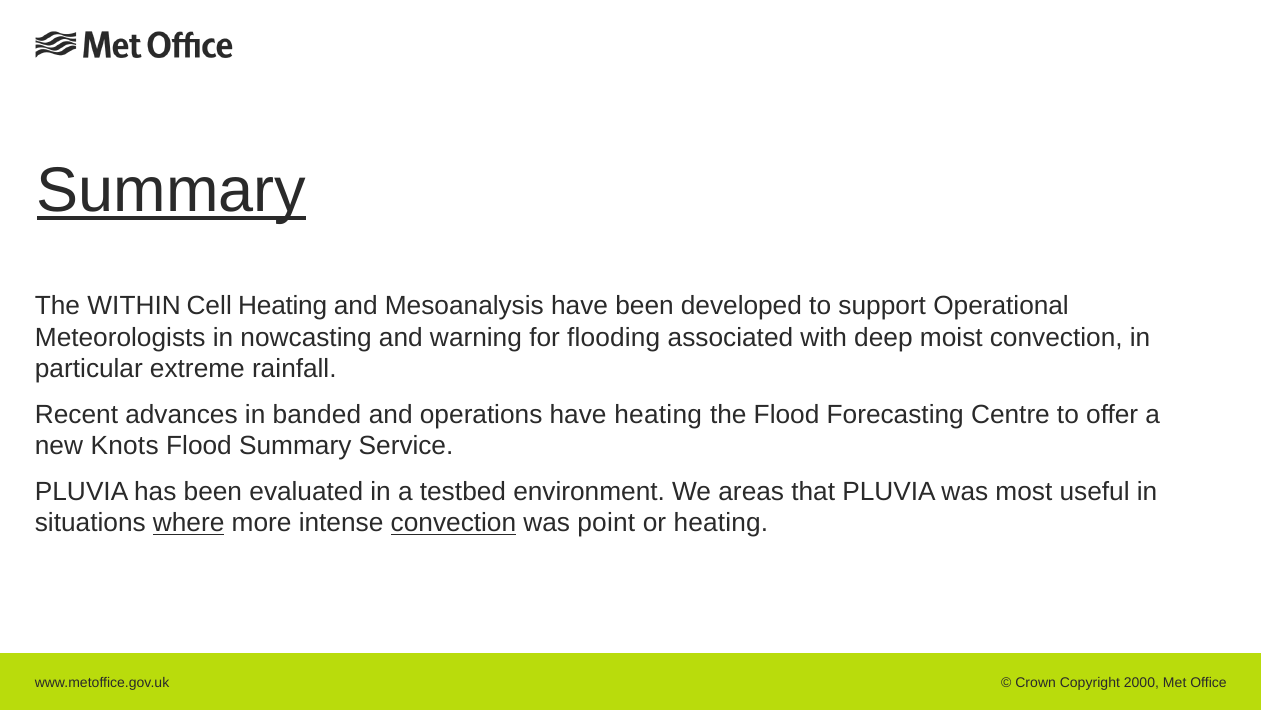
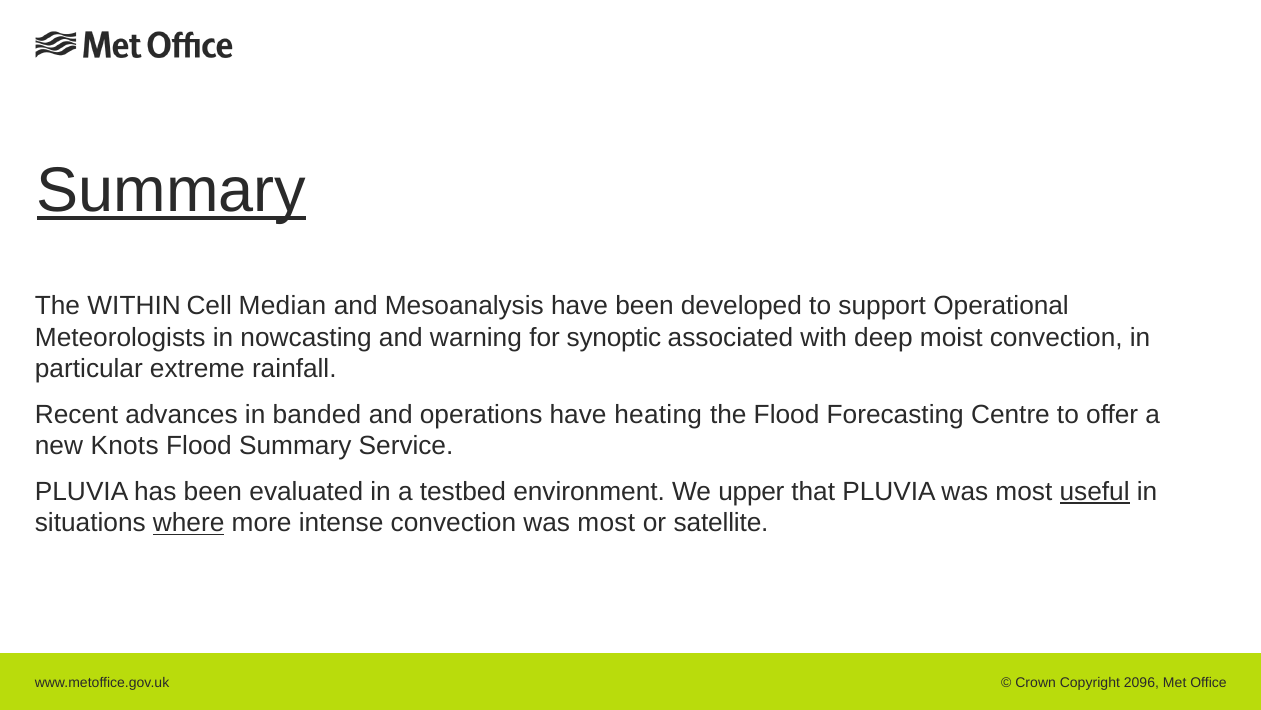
Cell Heating: Heating -> Median (282, 306)
flooding: flooding -> synoptic (614, 337)
areas: areas -> upper (751, 491)
useful underline: none -> present (1095, 491)
convection underline: present -> none (453, 523)
point: point -> most (606, 523)
or heating: heating -> satellite (721, 523)
2000: 2000 -> 2096 (1141, 683)
